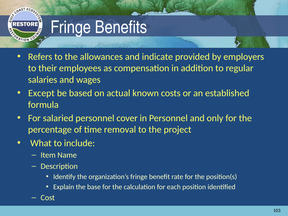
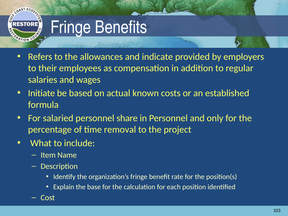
Except: Except -> Initiate (41, 93)
cover: cover -> share (127, 118)
